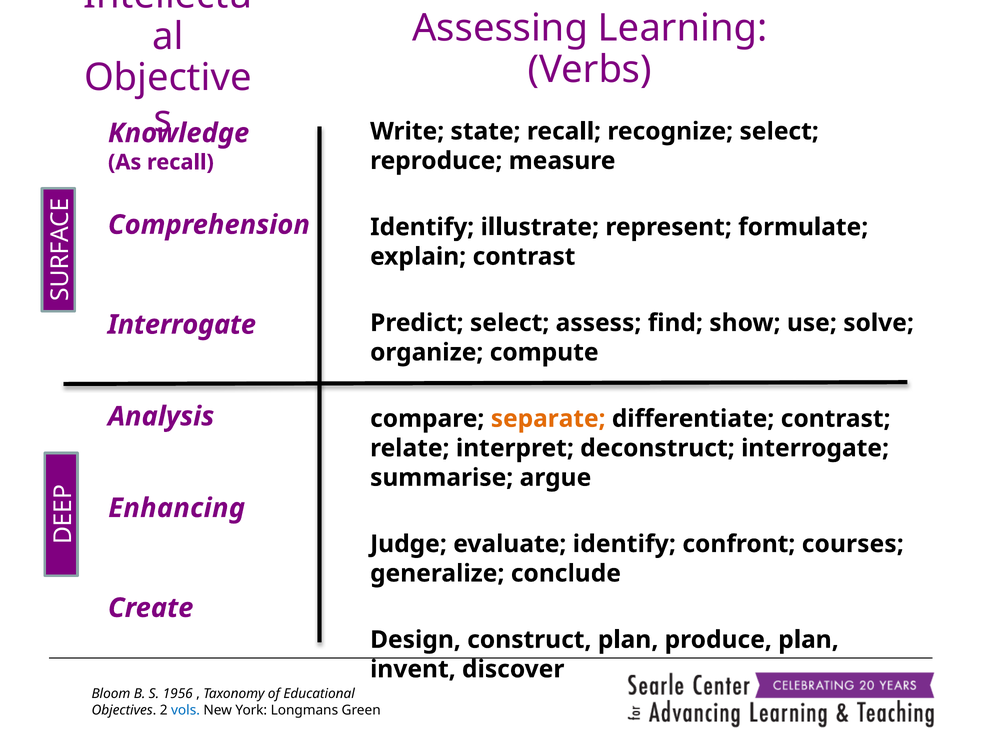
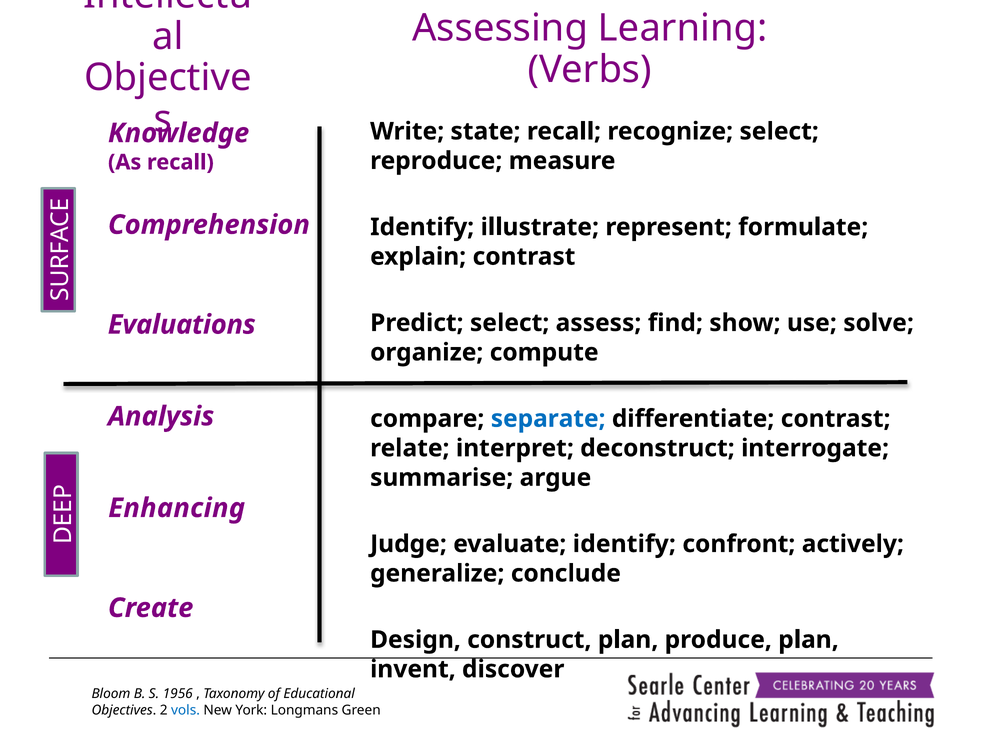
Interrogate: Interrogate -> Evaluations (182, 325)
separate colour: orange -> blue (548, 419)
courses: courses -> actively (853, 544)
